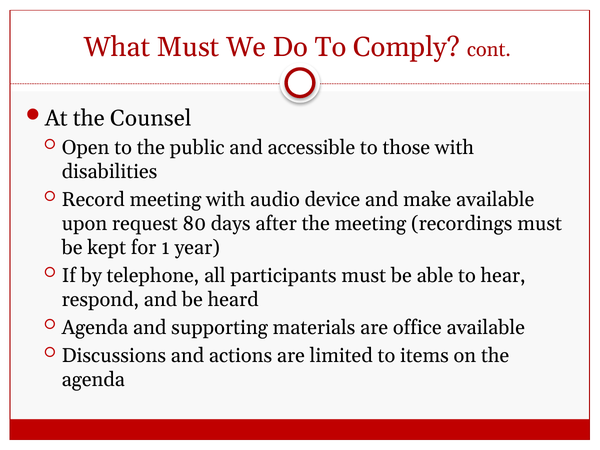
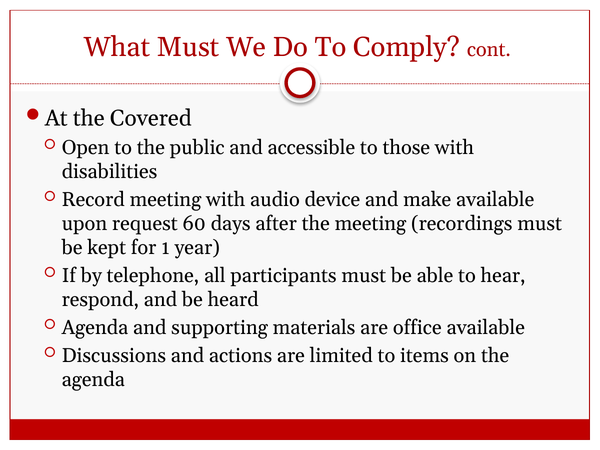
Counsel: Counsel -> Covered (151, 118)
80: 80 -> 60 (194, 224)
